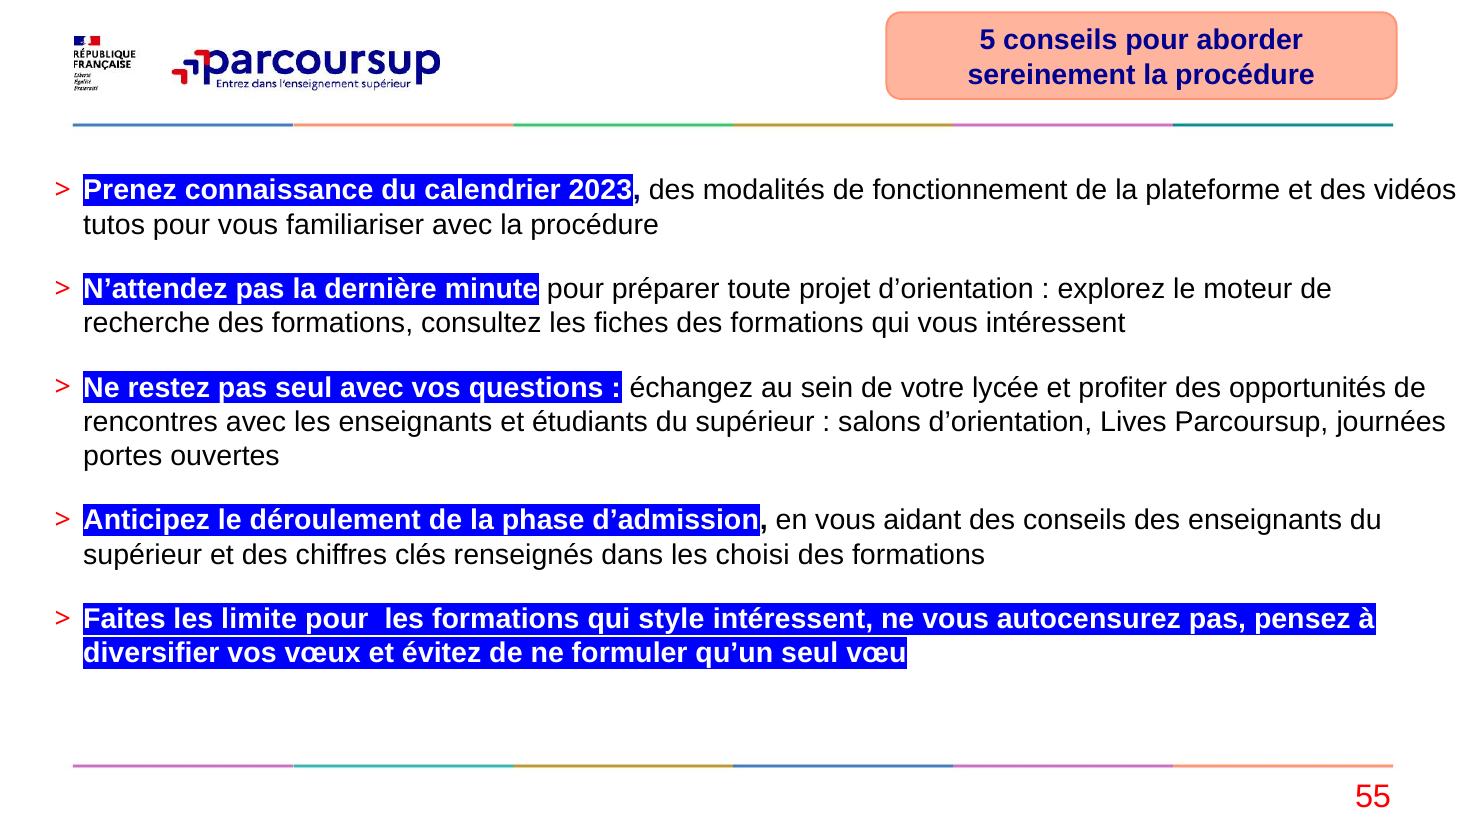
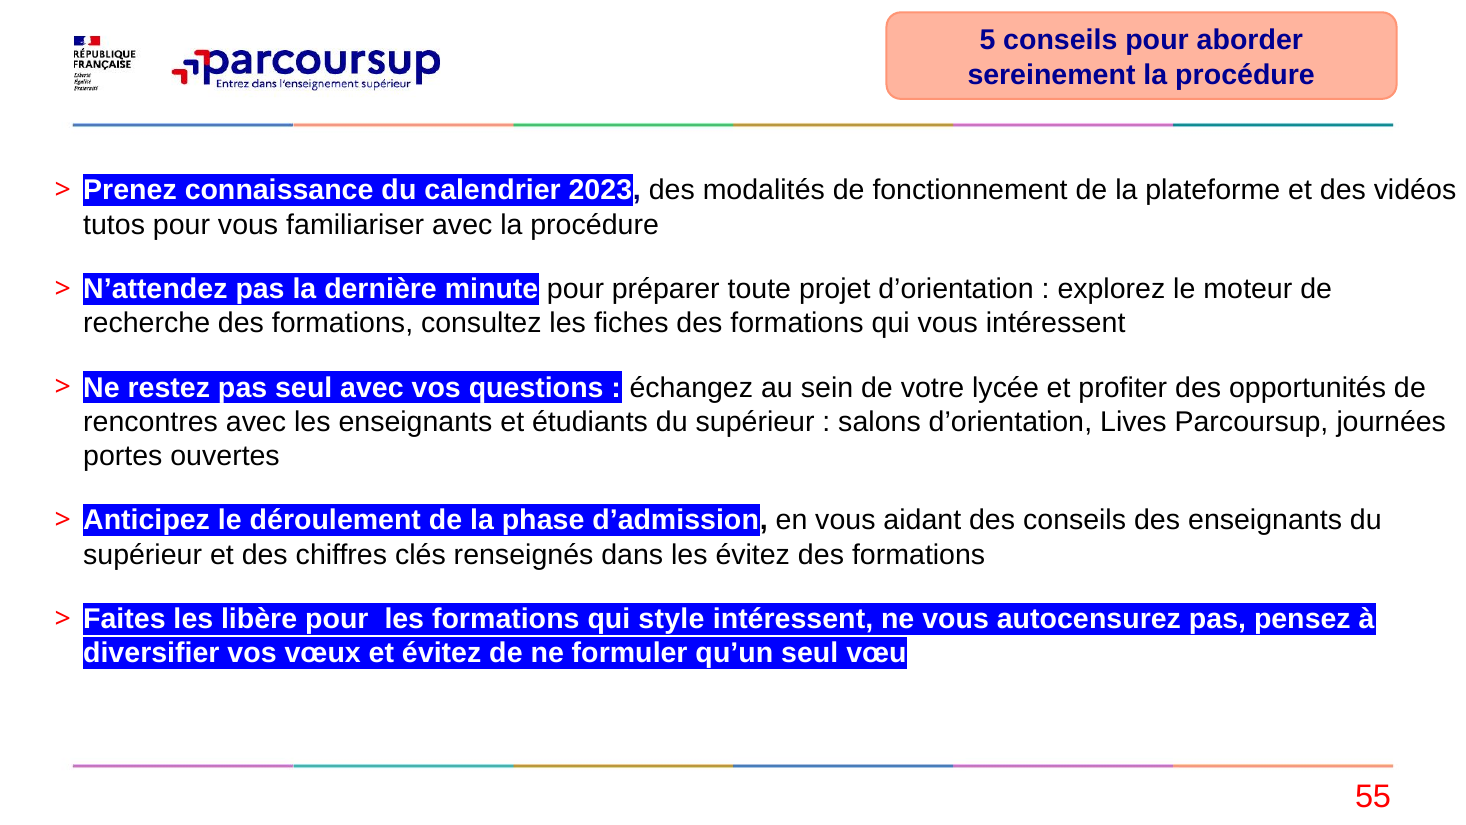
les choisi: choisi -> évitez (753, 555)
limite: limite -> libère (259, 619)
